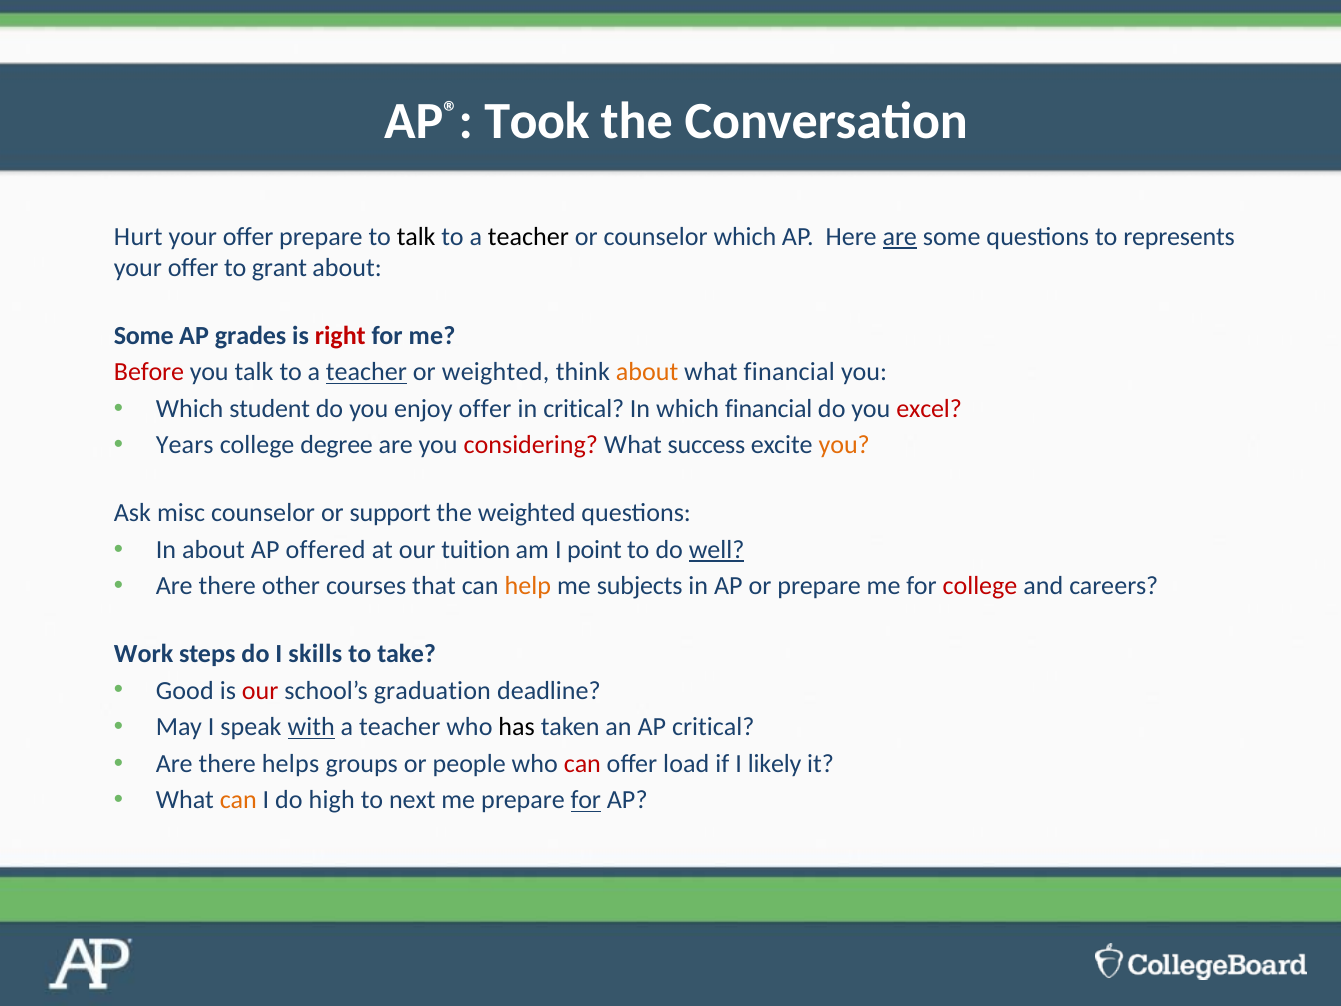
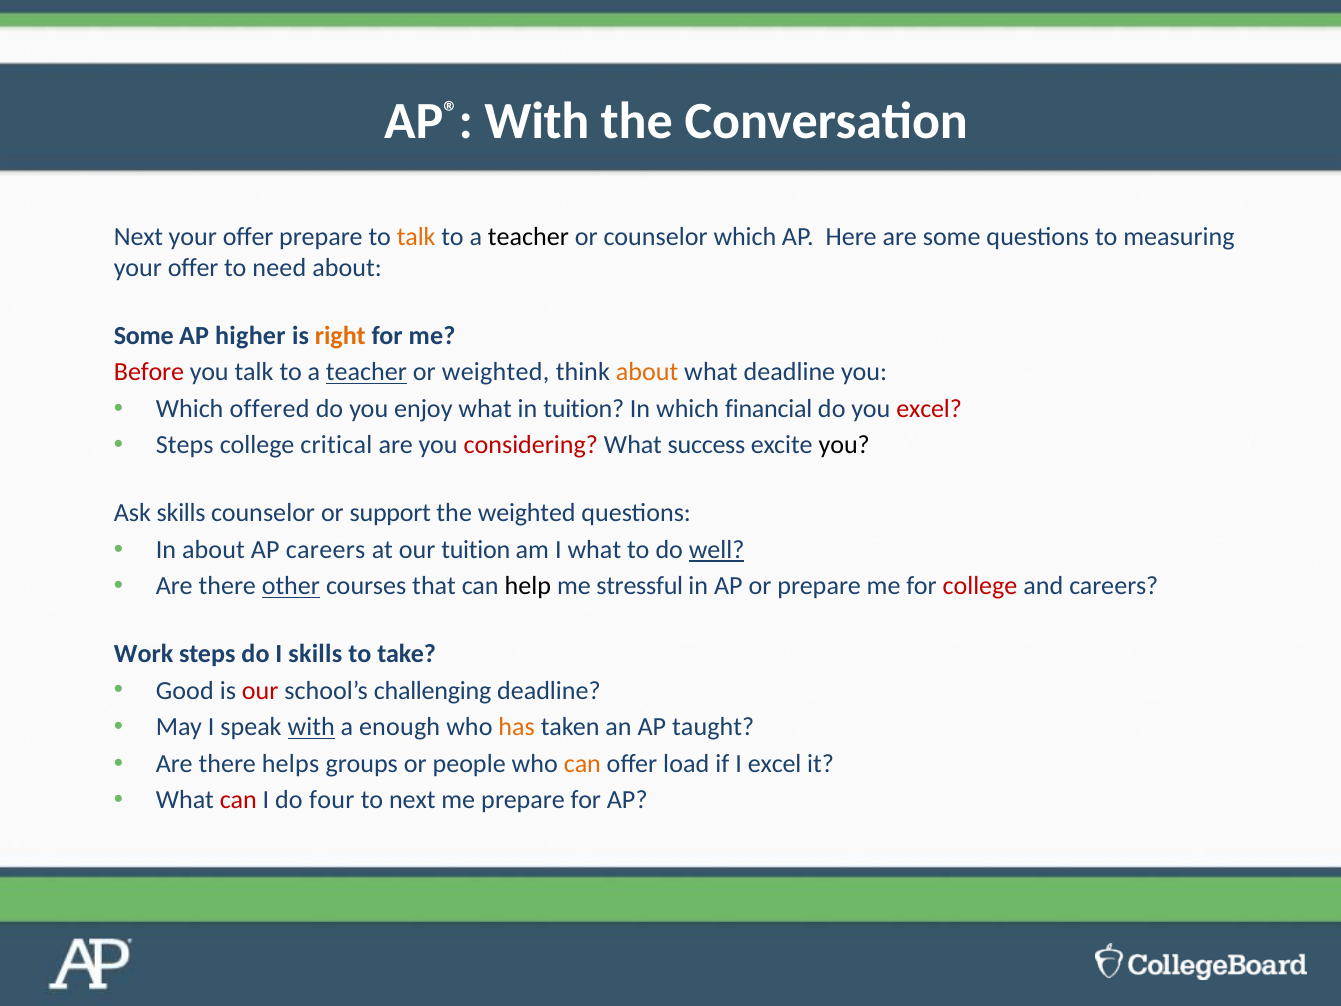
AP® Took: Took -> With (537, 121)
Hurt: Hurt -> Next (139, 237)
talk colour: black -> orange (416, 237)
are underline: present -> none (900, 237)
represents: represents -> measuring (1179, 237)
grant: grant -> need (279, 268)
grades: grades -> higher (250, 336)
right colour: red -> orange (340, 336)
what financial: financial -> deadline (789, 372)
student: student -> offered (270, 409)
enjoy offer: offer -> what (485, 409)
in critical: critical -> tuition (584, 409)
Years: Years -> Steps (185, 445)
degree: degree -> critical (336, 445)
you colour: orange -> black (844, 445)
Ask misc: misc -> skills (181, 513)
AP offered: offered -> careers (326, 550)
I point: point -> what (594, 550)
other underline: none -> present (291, 586)
help colour: orange -> black (528, 586)
subjects: subjects -> stressful (640, 586)
graduation: graduation -> challenging (433, 691)
teacher: teacher -> enough (400, 727)
has colour: black -> orange (517, 727)
AP critical: critical -> taught (713, 727)
can colour: red -> orange (582, 764)
I likely: likely -> excel (775, 764)
can colour: orange -> red (238, 800)
high: high -> four (332, 800)
for underline: present -> none (586, 800)
